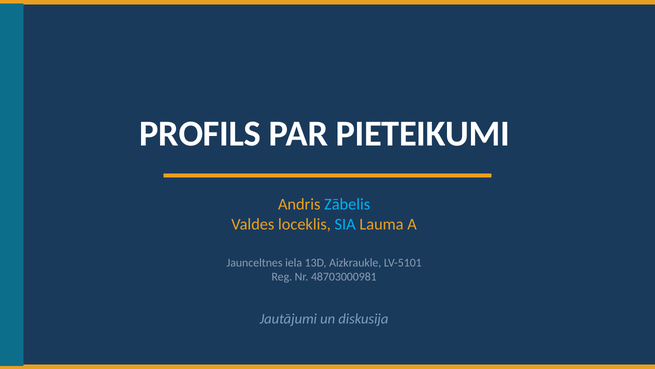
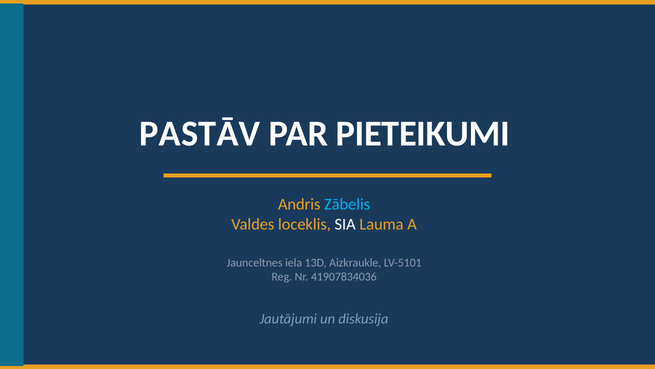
PROFILS: PROFILS -> PASTĀV (200, 134)
SIA colour: light blue -> white (345, 224)
48703000981: 48703000981 -> 41907834036 (344, 276)
